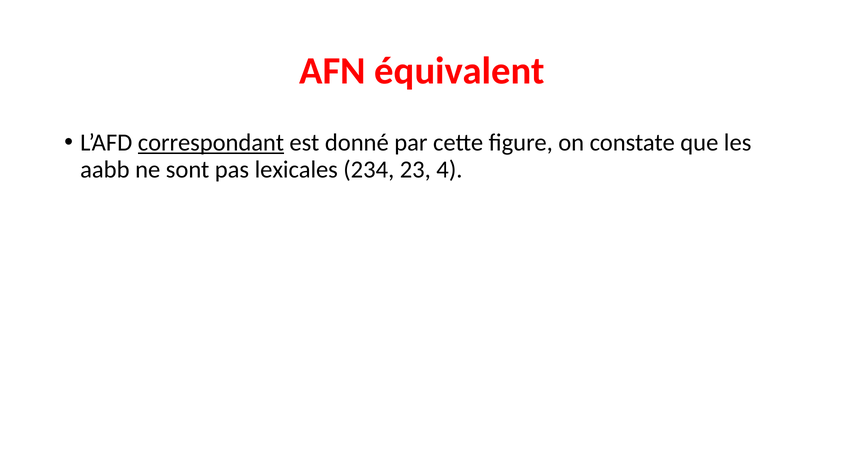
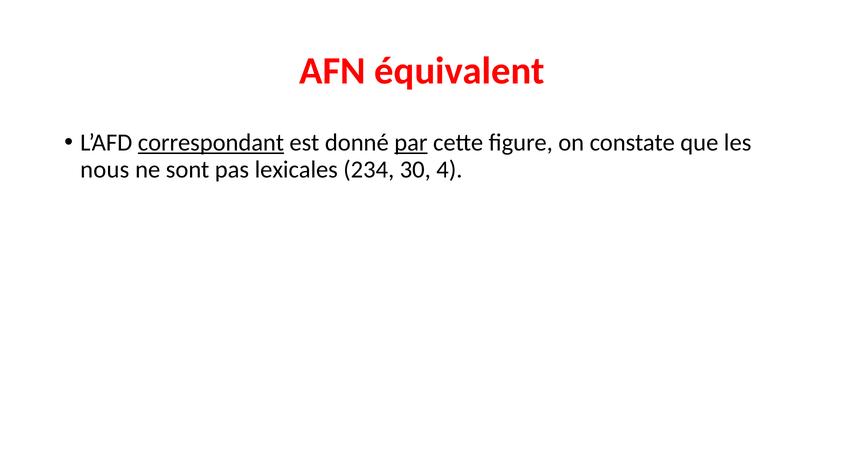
par underline: none -> present (411, 143)
aabb: aabb -> nous (105, 169)
23: 23 -> 30 (415, 169)
